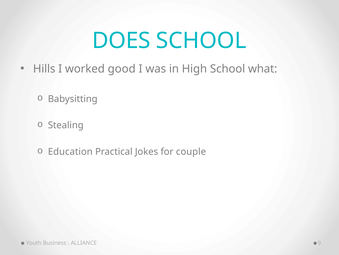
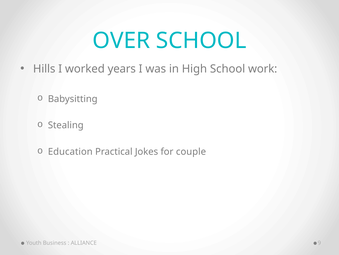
DOES: DOES -> OVER (121, 40)
good: good -> years (122, 69)
what: what -> work (263, 69)
